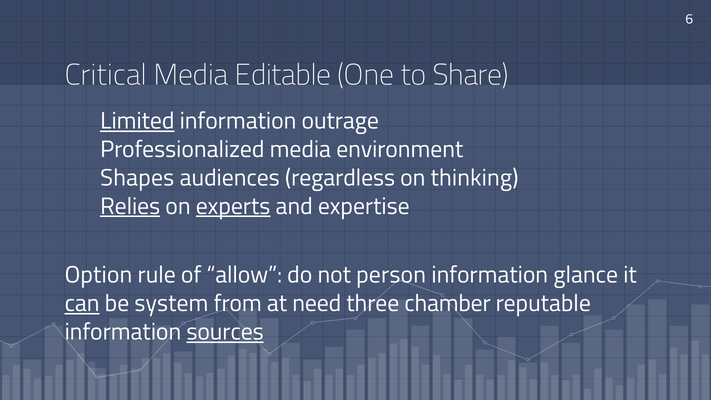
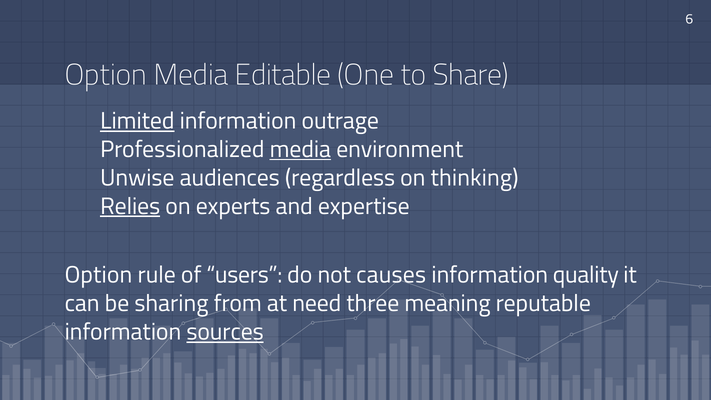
Critical: Critical -> Option (106, 75)
media underline: none -> present (300, 149)
Shapes: Shapes -> Unwise (137, 178)
experts underline: present -> none (233, 206)
allow: allow -> users (244, 275)
person: person -> causes (391, 275)
glance: glance -> quality (586, 275)
can underline: present -> none (82, 303)
system: system -> sharing (171, 303)
chamber: chamber -> meaning (448, 303)
